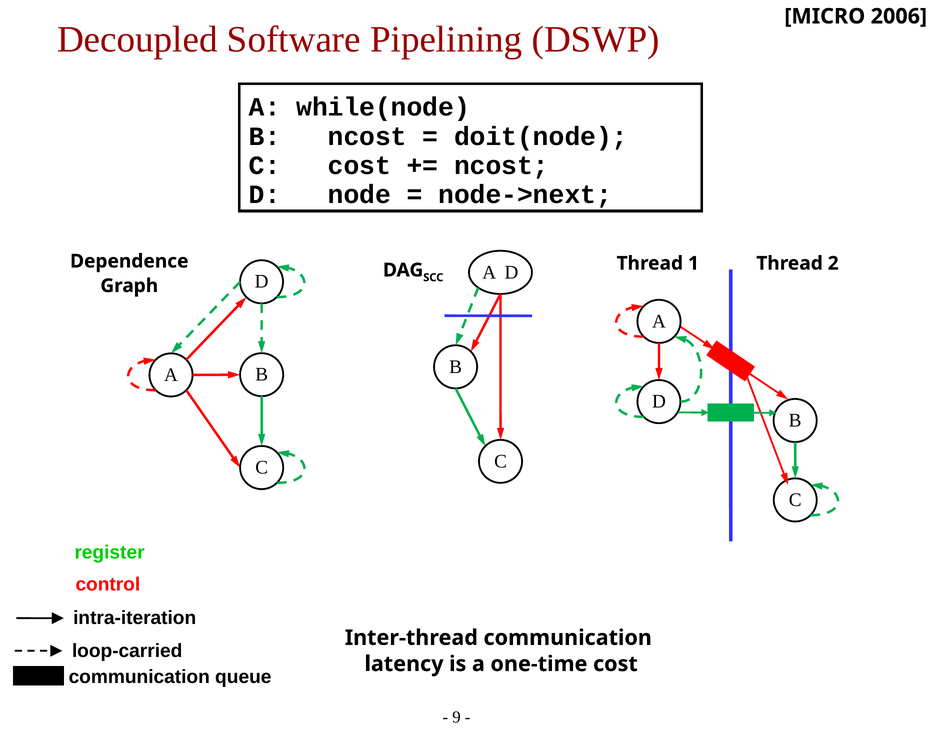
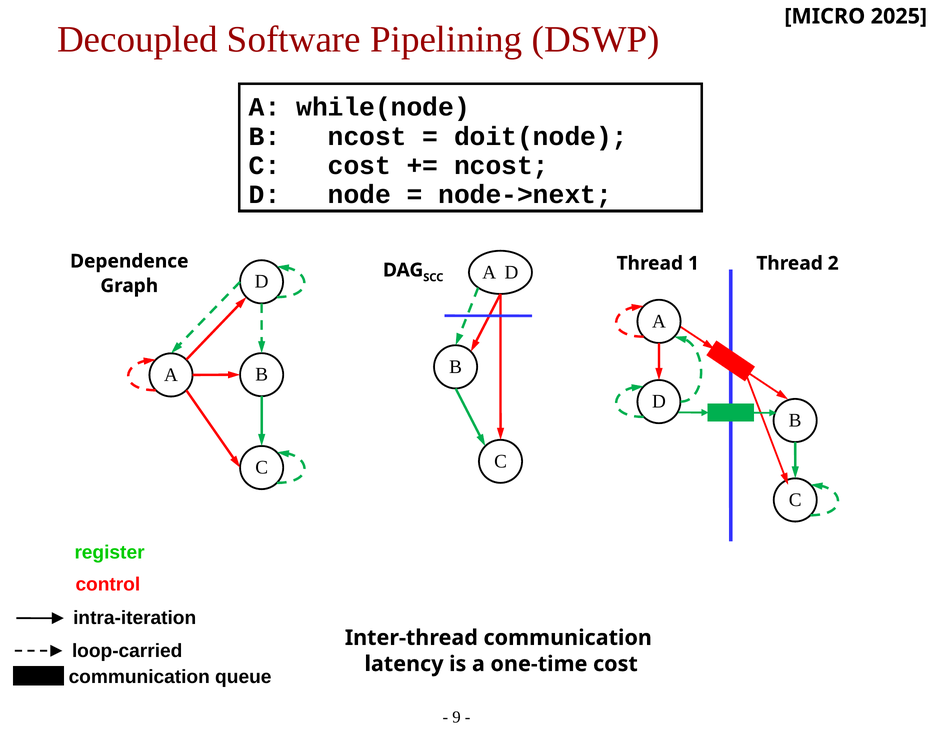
2006: 2006 -> 2025 (899, 16)
